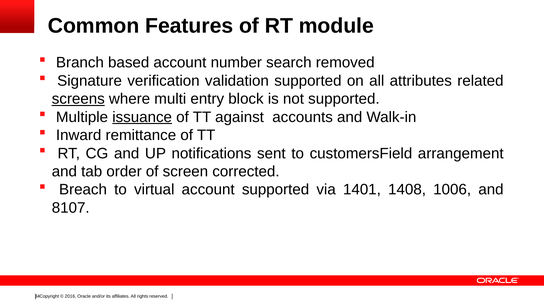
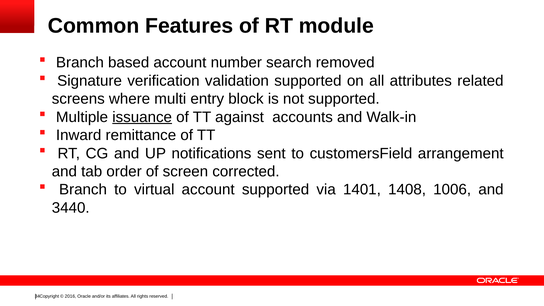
screens underline: present -> none (78, 99)
Breach: Breach -> Branch (83, 190)
8107: 8107 -> 3440 (71, 208)
